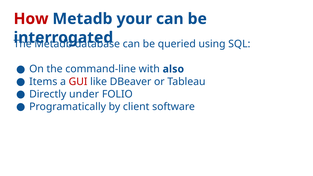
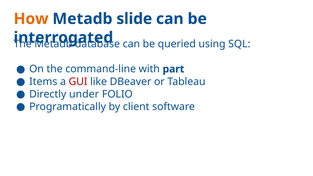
How colour: red -> orange (31, 19)
your: your -> slide (134, 19)
also: also -> part (173, 69)
